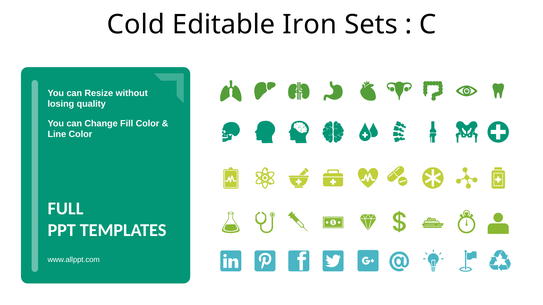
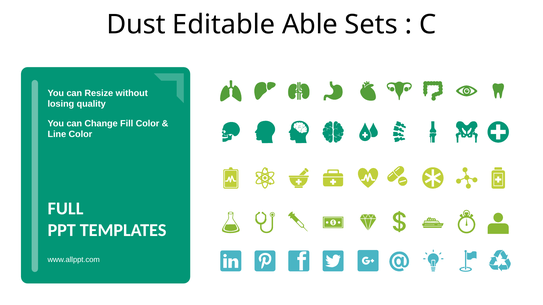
Cold: Cold -> Dust (136, 25)
Iron: Iron -> Able (310, 25)
